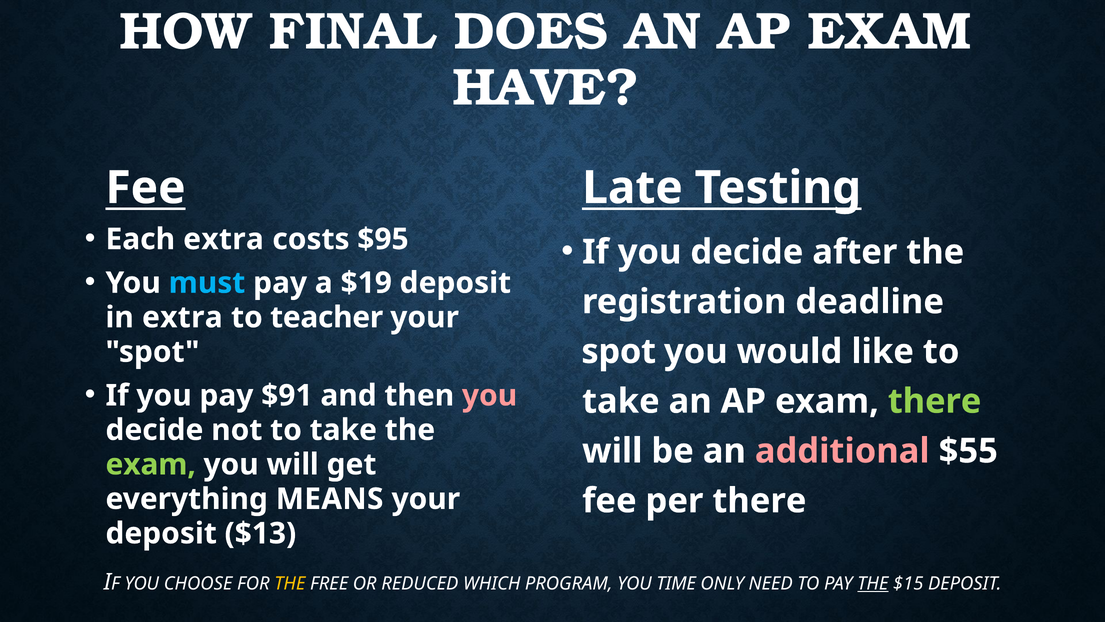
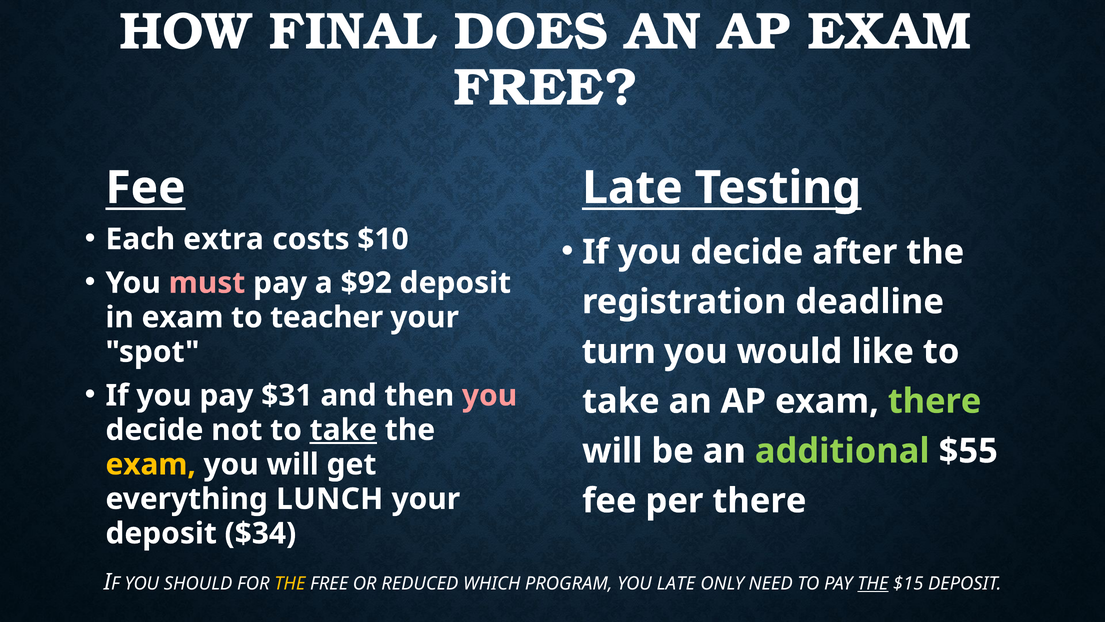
HAVE: HAVE -> FREE (546, 88)
$95: $95 -> $10 (383, 239)
must colour: light blue -> pink (207, 283)
$19: $19 -> $92 (366, 283)
in extra: extra -> exam (183, 317)
spot: spot -> turn (619, 351)
$91: $91 -> $31 (287, 395)
take underline: none -> present (343, 430)
additional colour: pink -> light green (842, 451)
exam colour: light green -> yellow (151, 464)
MEANS: MEANS -> LUNCH (330, 499)
$13: $13 -> $34 (260, 533)
CHOOSE: CHOOSE -> SHOULD (198, 583)
YOU TIME: TIME -> LATE (676, 583)
